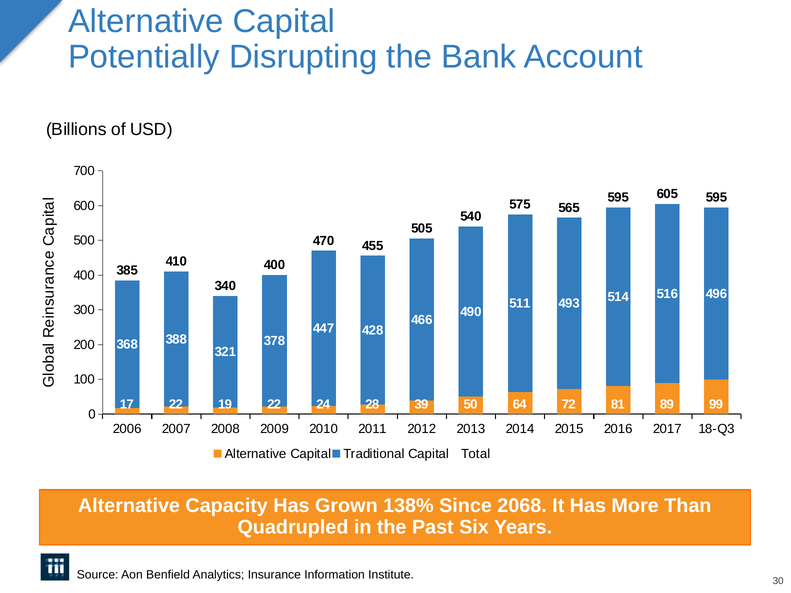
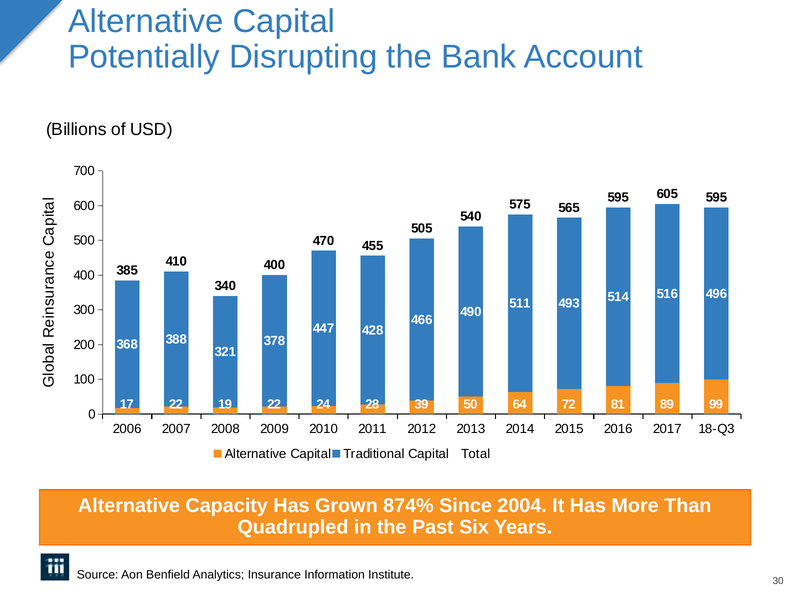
138%: 138% -> 874% (408, 506)
2068: 2068 -> 2004 (522, 506)
